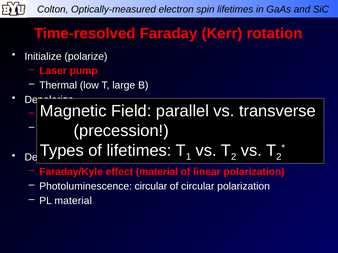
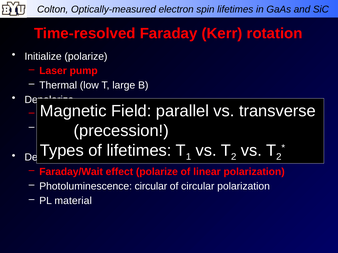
Faraday/Kyle: Faraday/Kyle -> Faraday/Wait (71, 172)
effect material: material -> polarize (157, 172)
